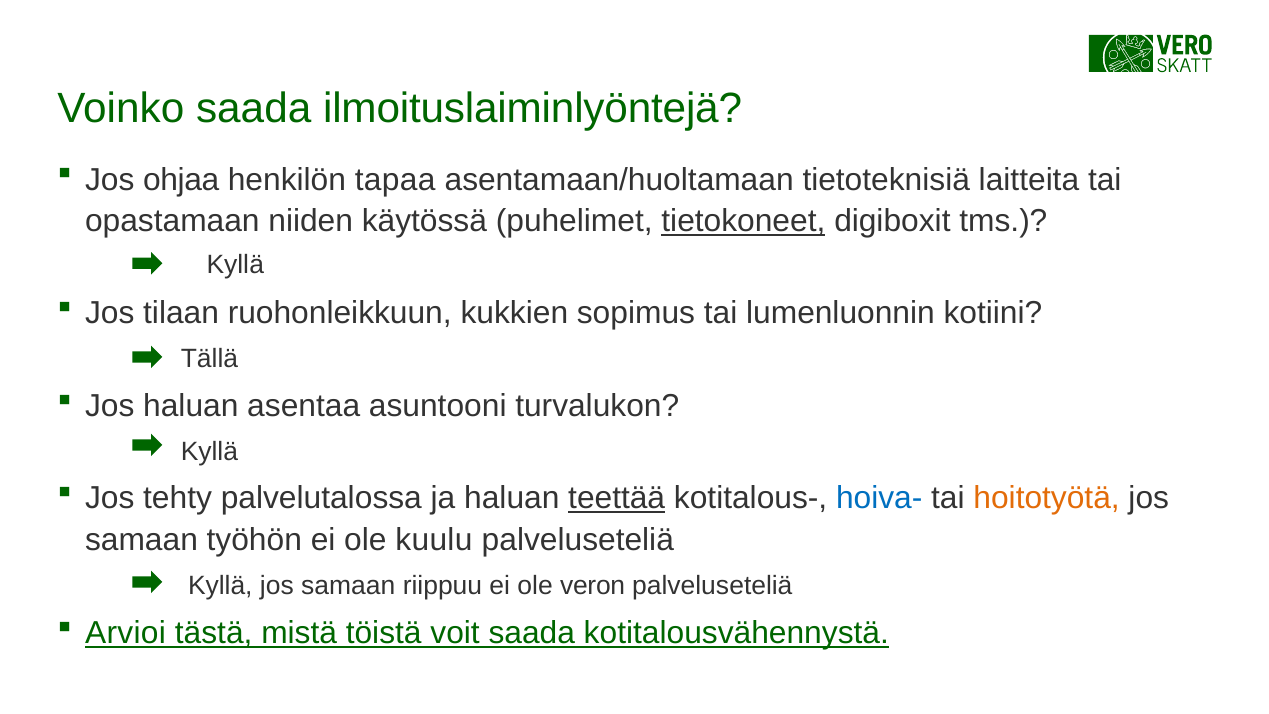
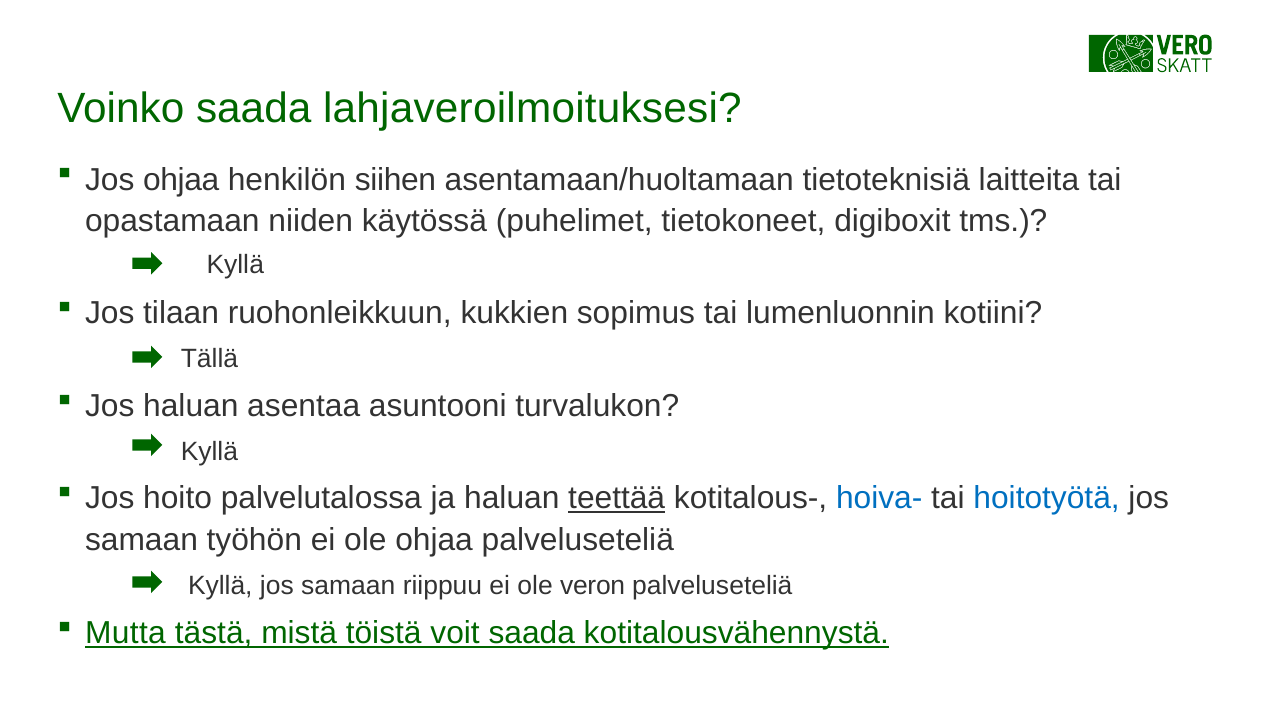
ilmoituslaiminlyöntejä: ilmoituslaiminlyöntejä -> lahjaveroilmoituksesi (532, 109)
tapaa: tapaa -> siihen (395, 180)
tietokoneet underline: present -> none (743, 221)
tehty: tehty -> hoito (178, 498)
hoitotyötä colour: orange -> blue (1047, 498)
ole kuulu: kuulu -> ohjaa (434, 540)
Arvioi: Arvioi -> Mutta (125, 633)
